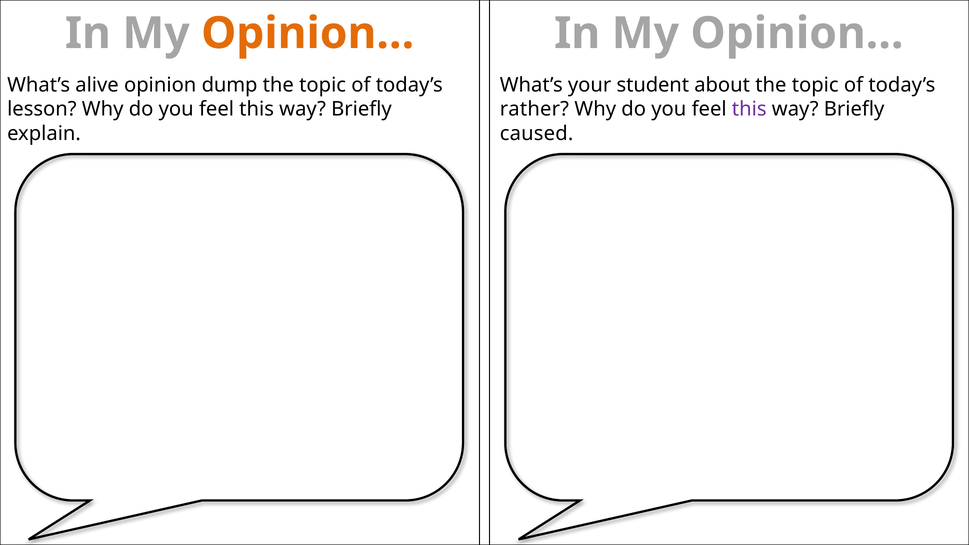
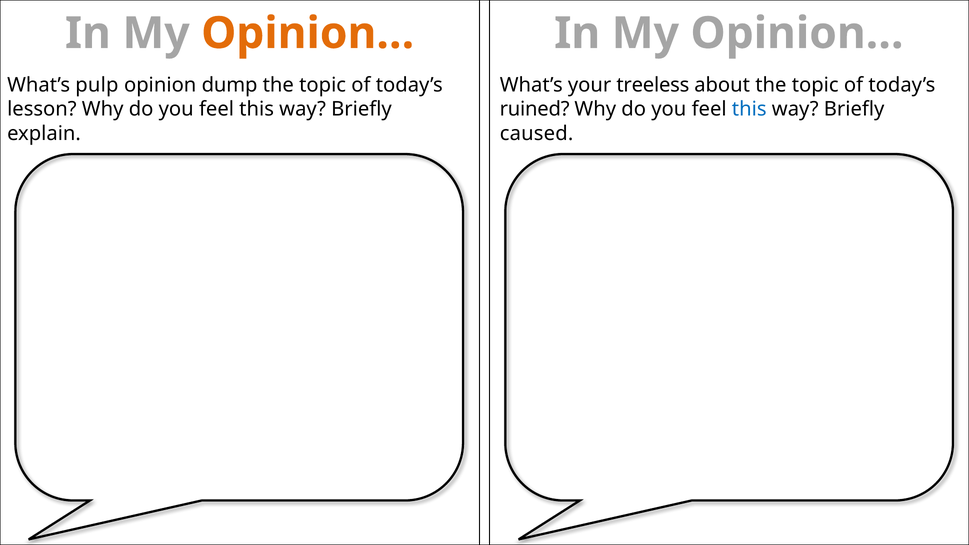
alive: alive -> pulp (97, 85)
student: student -> treeless (653, 85)
rather: rather -> ruined (535, 109)
this colour: purple -> blue (749, 109)
